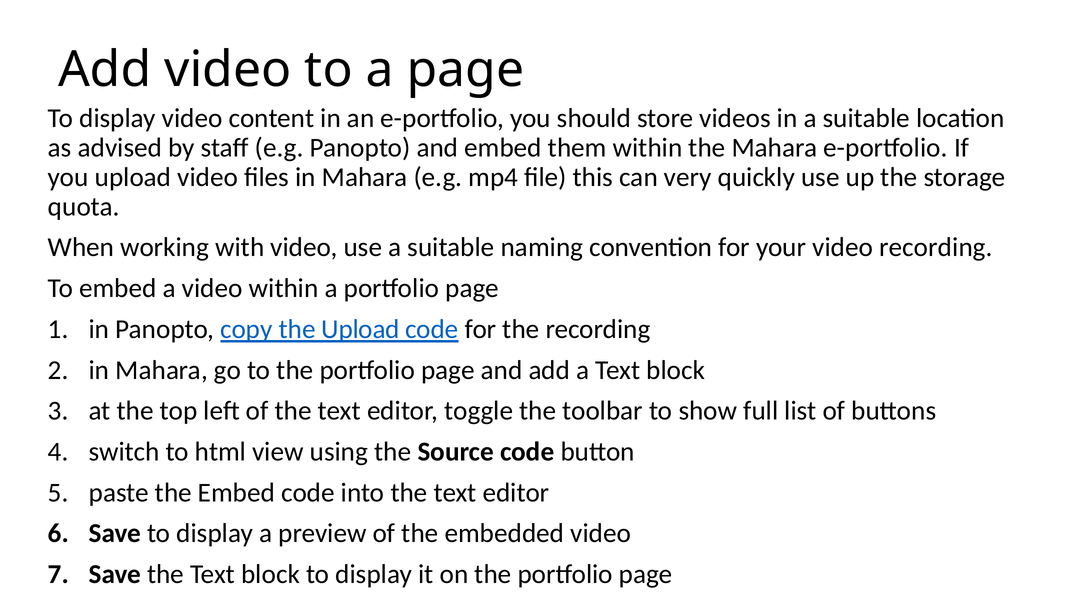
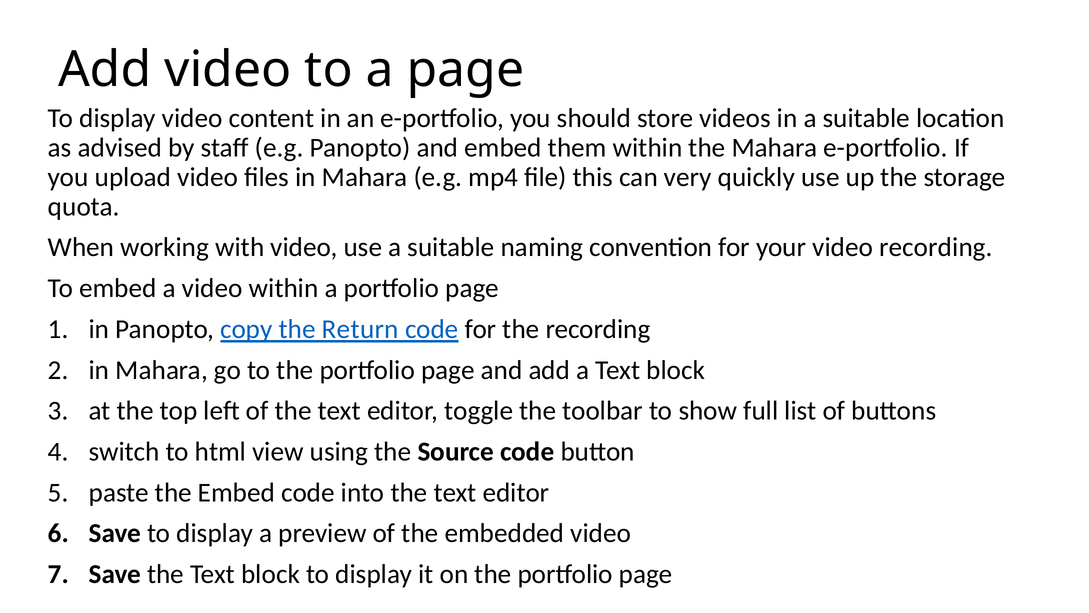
the Upload: Upload -> Return (360, 329)
